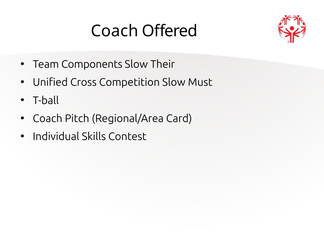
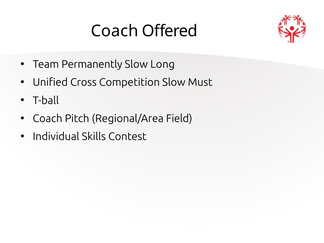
Components: Components -> Permanently (92, 64)
Their: Their -> Long (163, 64)
Card: Card -> Field (179, 119)
